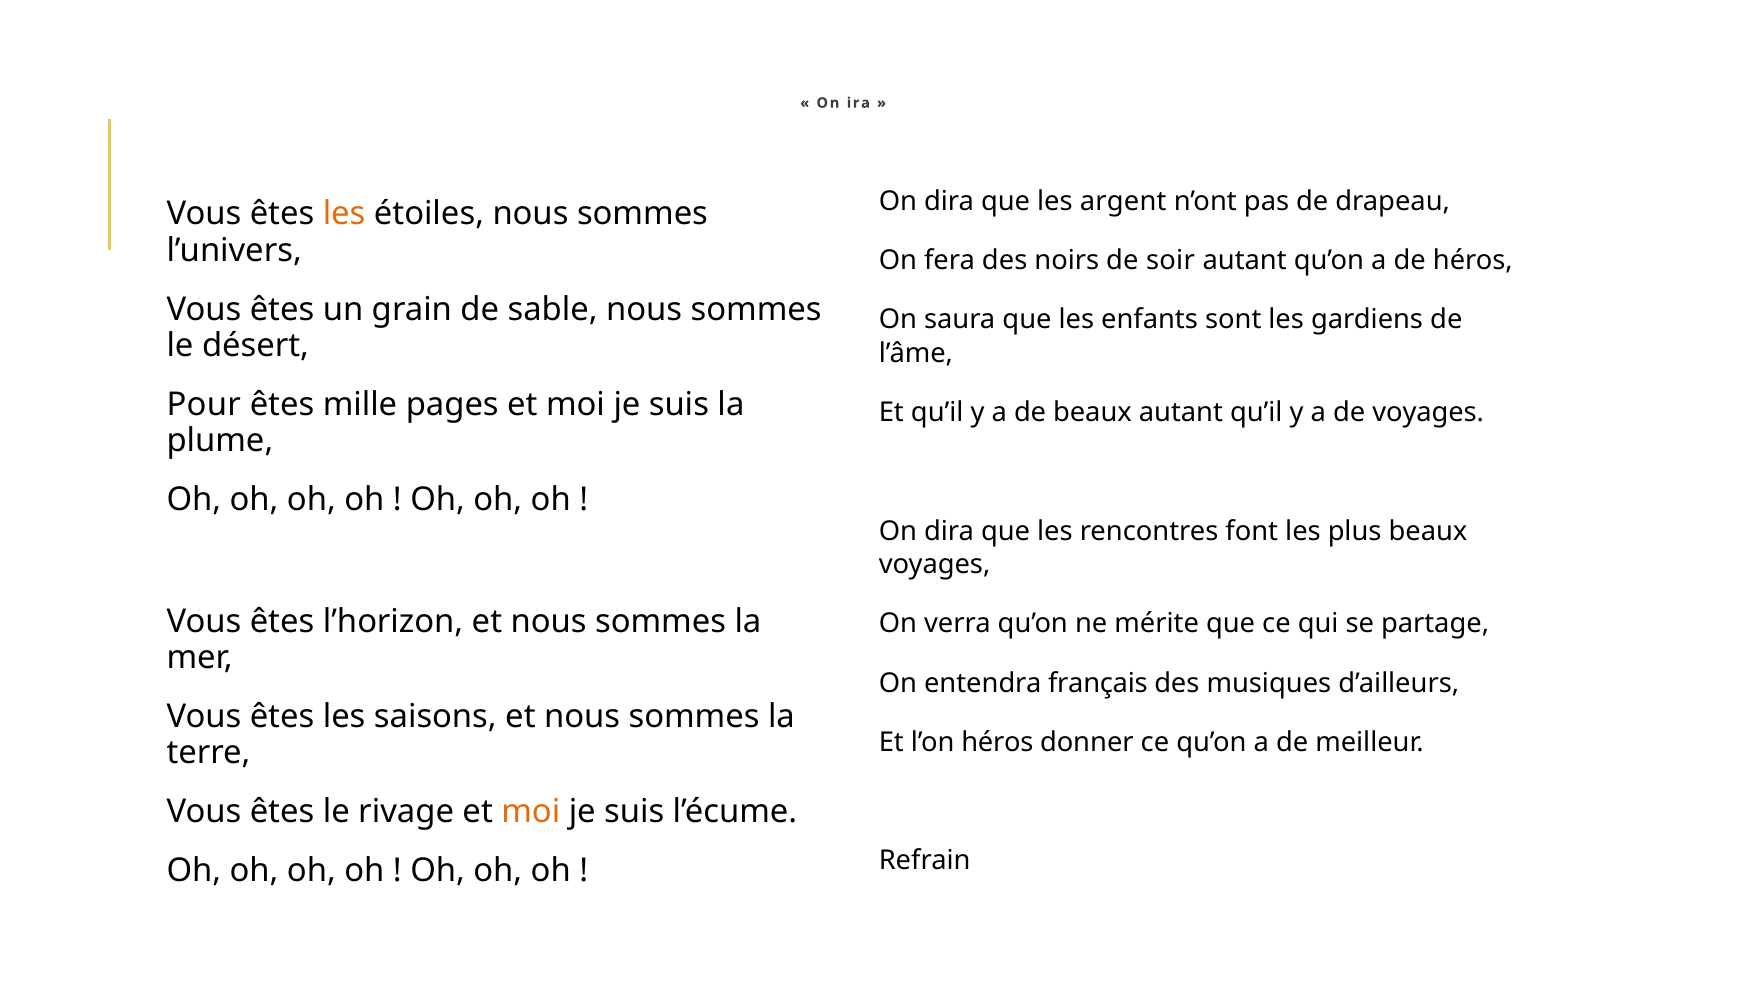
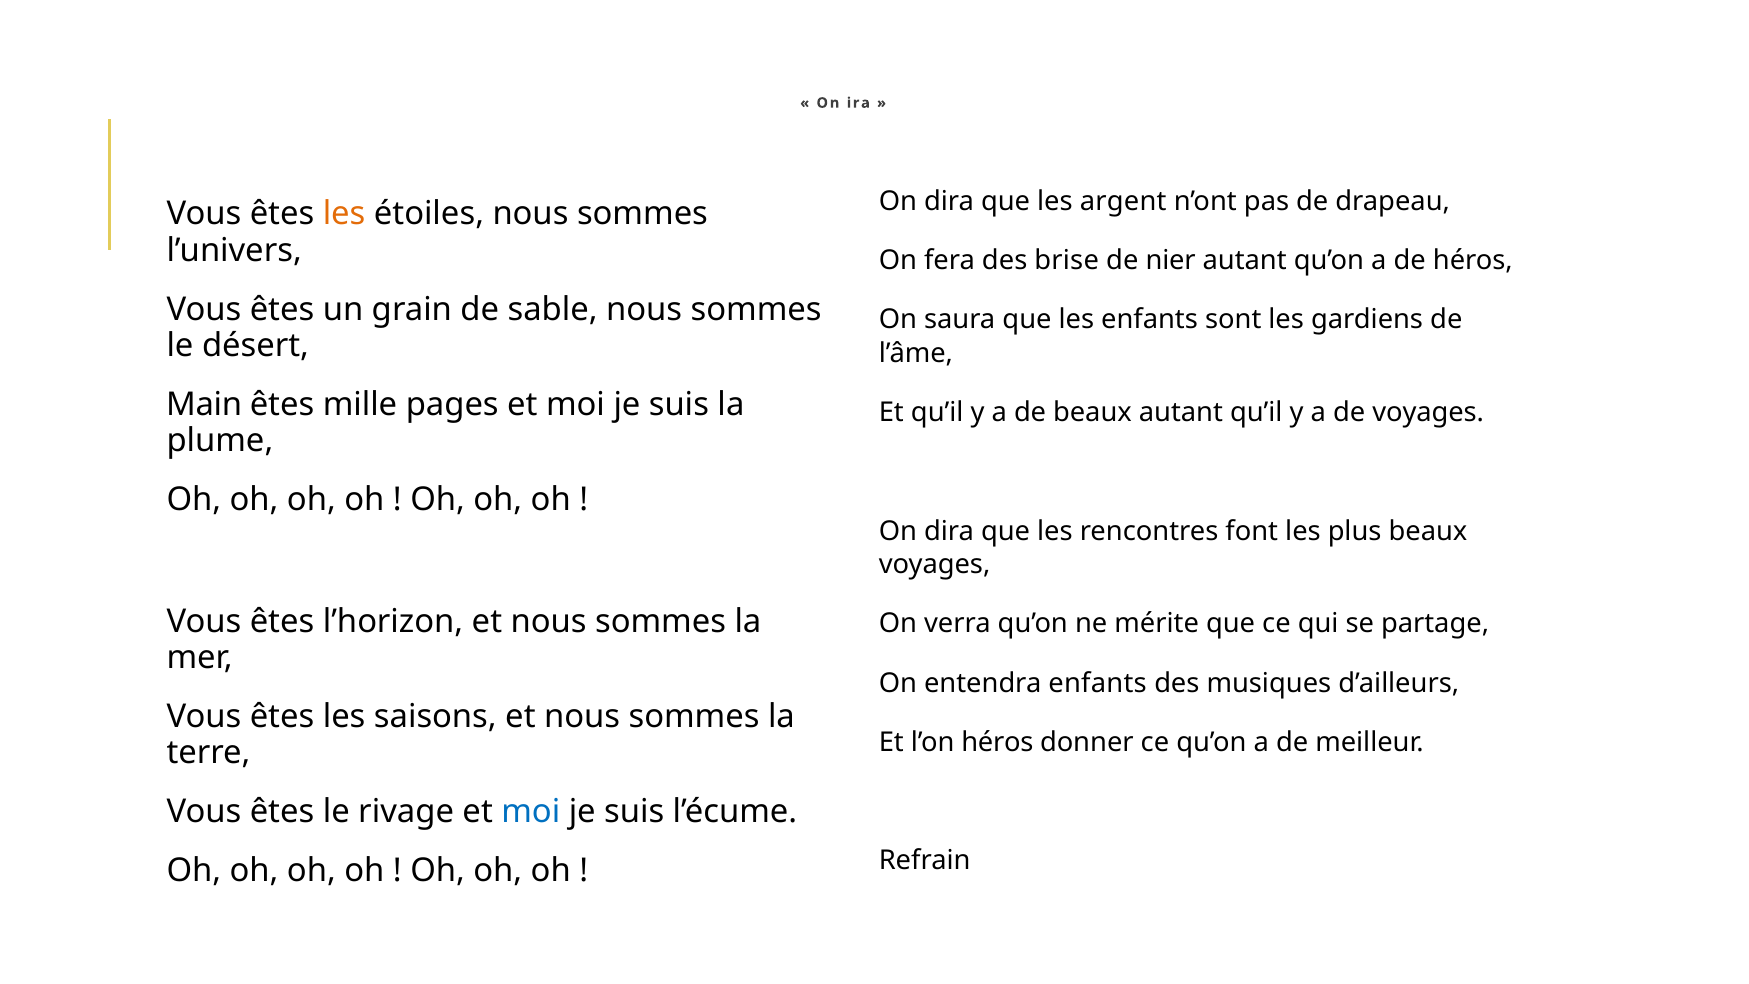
noirs: noirs -> brise (1067, 261)
soir: soir -> nier (1171, 261)
Pour: Pour -> Main (204, 404)
entendra français: français -> enfants (1098, 683)
moi colour: orange -> blue (531, 812)
